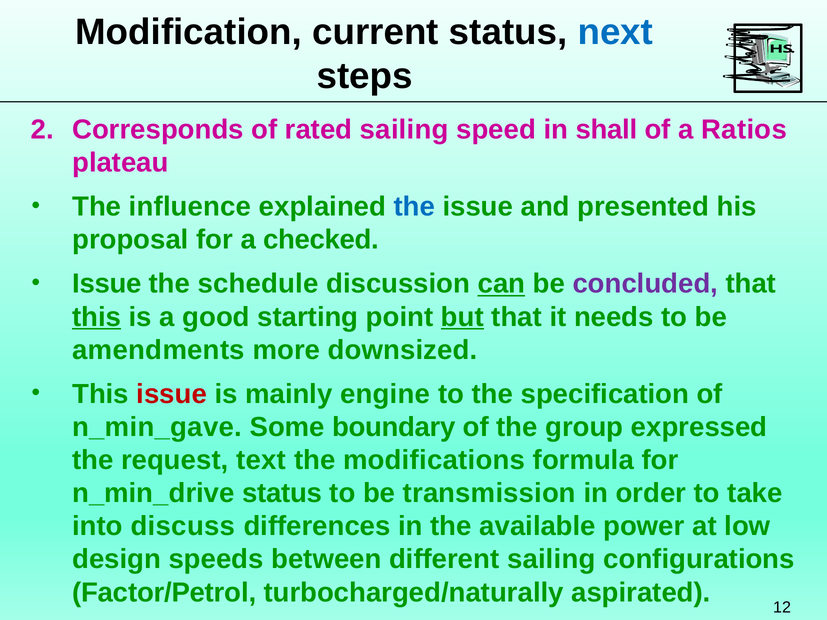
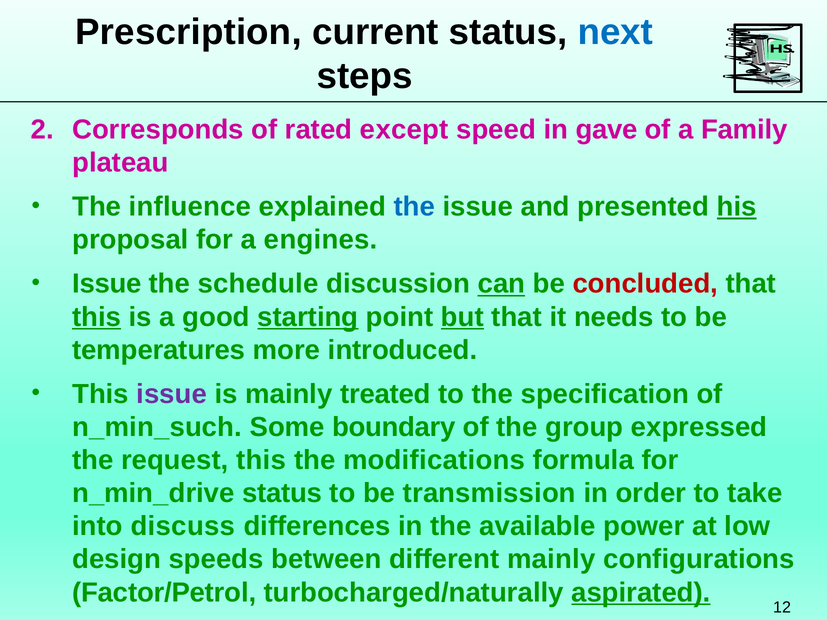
Modification: Modification -> Prescription (189, 32)
rated sailing: sailing -> except (404, 130)
shall: shall -> gave (607, 130)
Ratios: Ratios -> Family (744, 130)
his underline: none -> present (737, 207)
checked: checked -> engines (321, 240)
concluded colour: purple -> red (645, 284)
starting underline: none -> present (308, 317)
amendments: amendments -> temperatures (159, 350)
downsized: downsized -> introduced (403, 350)
issue colour: red -> purple (172, 394)
engine: engine -> treated (385, 394)
n_min_gave: n_min_gave -> n_min_such (157, 427)
request text: text -> this (261, 460)
different sailing: sailing -> mainly (551, 560)
aspirated underline: none -> present (641, 593)
